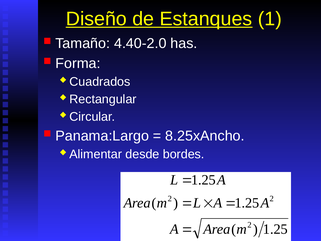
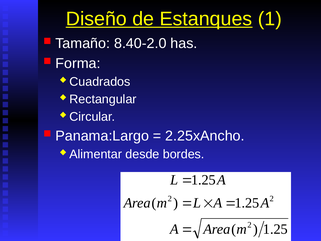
4.40-2.0: 4.40-2.0 -> 8.40-2.0 (140, 43)
8.25xAncho: 8.25xAncho -> 2.25xAncho (205, 136)
